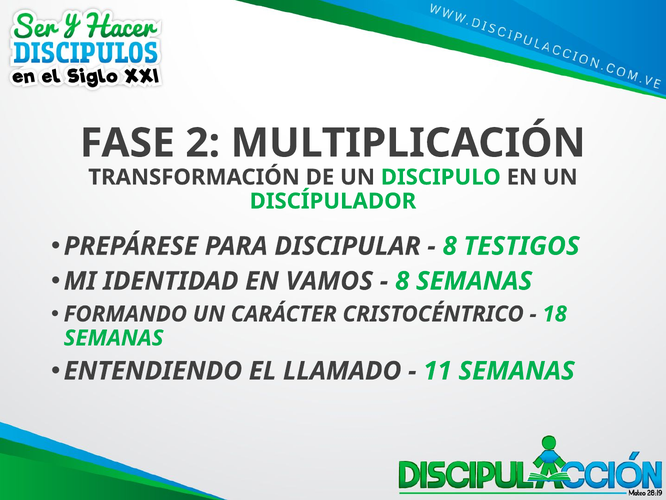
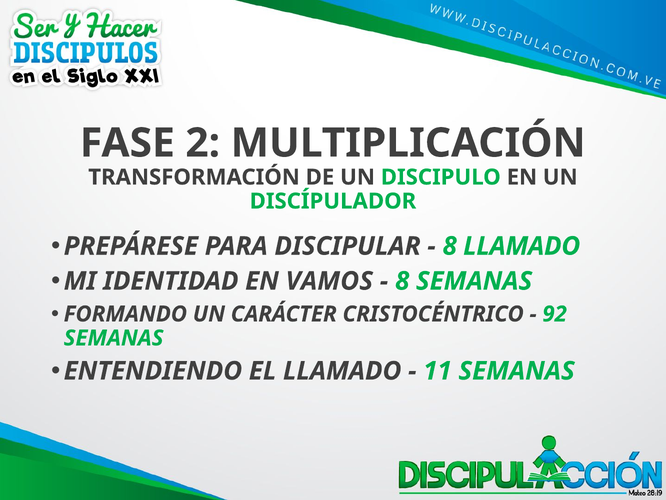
8 TESTIGOS: TESTIGOS -> LLAMADO (522, 246)
18: 18 -> 92 (555, 314)
